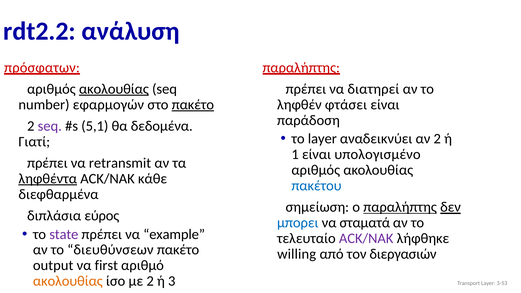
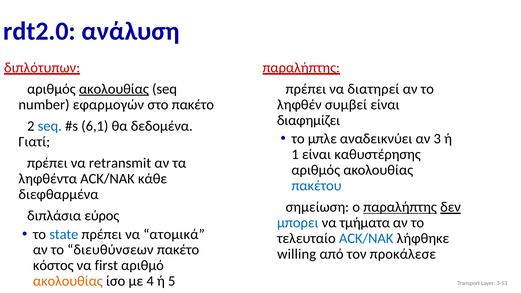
rdt2.2: rdt2.2 -> rdt2.0 (40, 31)
πρόσφατων: πρόσφατων -> διπλότυπων (42, 68)
πακέτο underline: present -> none (193, 105)
φτάσει: φτάσει -> συμβεί (346, 105)
παράδοση: παράδοση -> διαφημίζει (309, 120)
seq colour: purple -> blue (50, 126)
5,1: 5,1 -> 6,1 (95, 126)
το layer: layer -> μπλε (322, 139)
αν 2: 2 -> 3 (437, 139)
υπολογισμένο: υπολογισμένο -> καθυστέρησης (378, 154)
ληφθέντα underline: present -> none (48, 179)
σταματά: σταματά -> τμήματα (365, 223)
state colour: purple -> blue (64, 234)
example: example -> ατομικά (174, 234)
ACK/NAK colour: purple -> blue (366, 238)
διεργασιών: διεργασιών -> προκάλεσε (403, 254)
output: output -> κόστος (53, 266)
με 2: 2 -> 4 (150, 281)
3: 3 -> 5 (172, 281)
